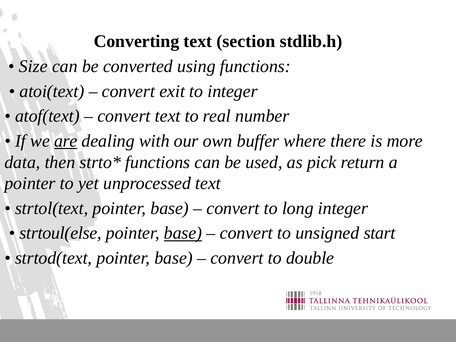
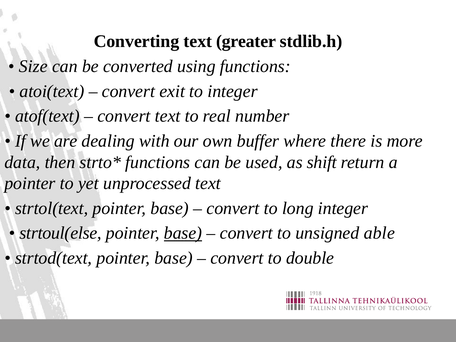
section: section -> greater (246, 41)
are underline: present -> none (66, 141)
pick: pick -> shift (322, 162)
start: start -> able (379, 233)
